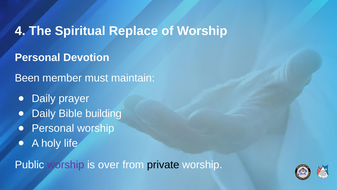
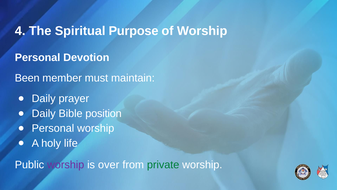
Replace: Replace -> Purpose (134, 31)
building: building -> position (104, 113)
private colour: black -> green (163, 164)
